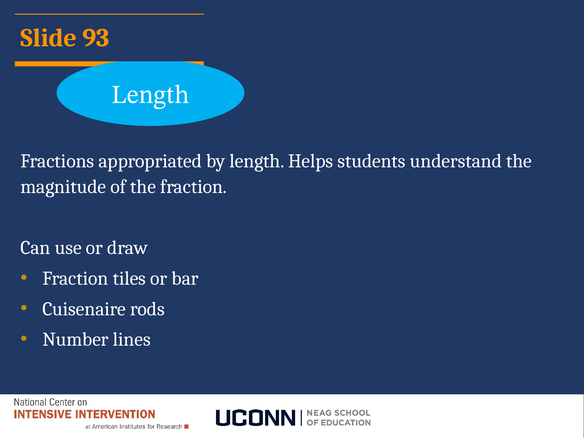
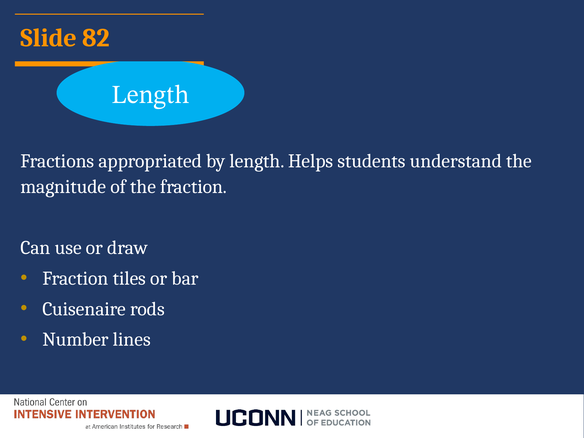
93: 93 -> 82 (96, 38)
